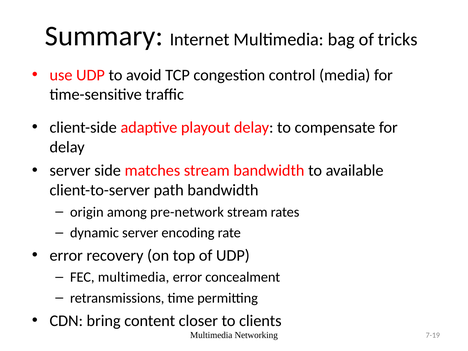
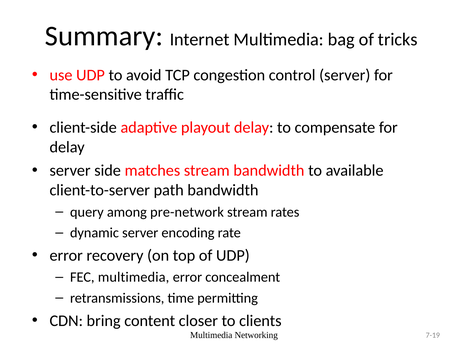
control media: media -> server (345, 75)
origin: origin -> query (87, 212)
